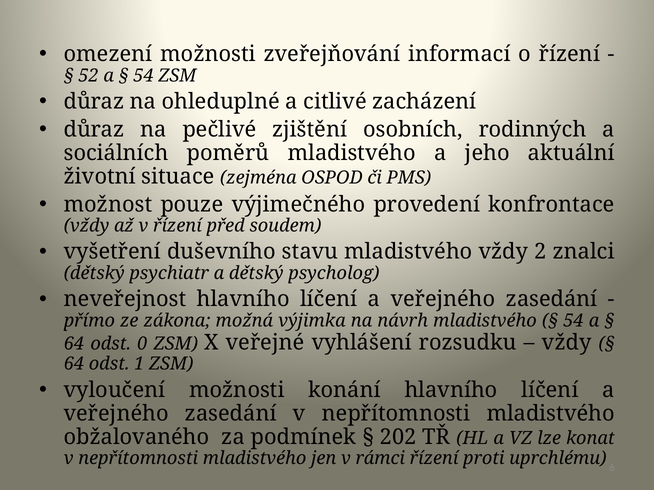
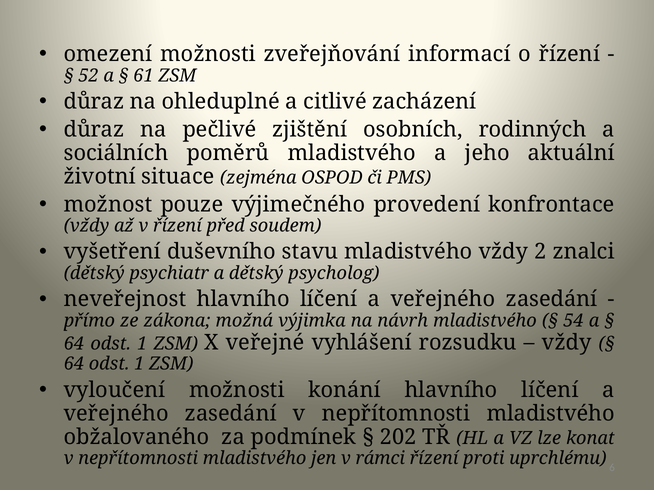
54: 54 -> 61 (143, 76)
0: 0 -> 1 (142, 344)
